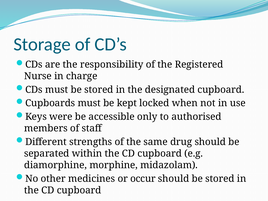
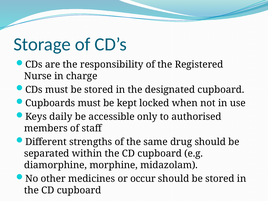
were: were -> daily (61, 117)
